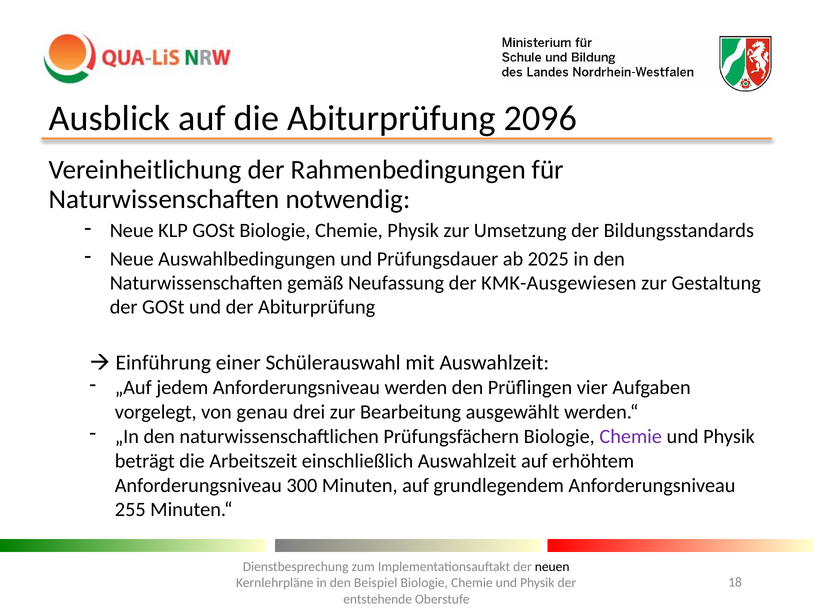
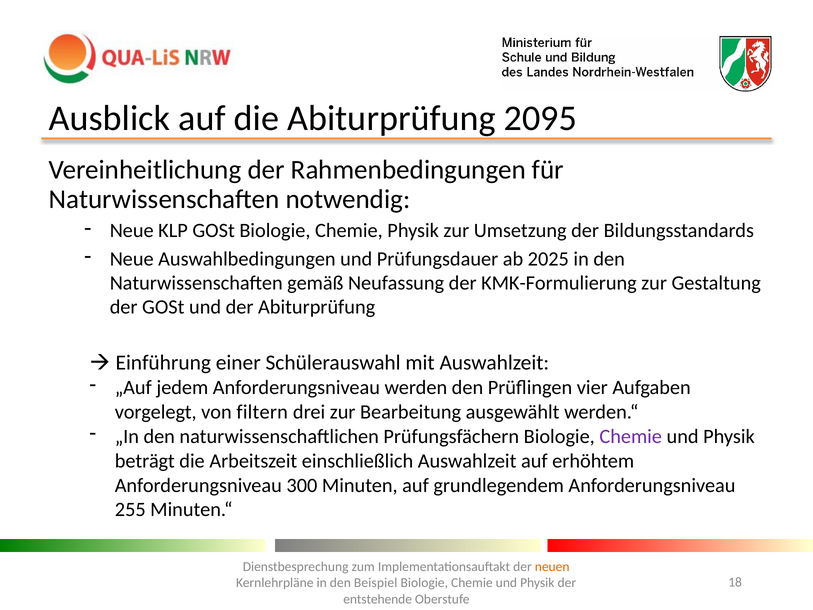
2096: 2096 -> 2095 (540, 119)
KMK-Ausgewiesen: KMK-Ausgewiesen -> KMK-Formulierung (559, 283)
genau: genau -> filtern (262, 412)
neuen colour: black -> orange (552, 566)
